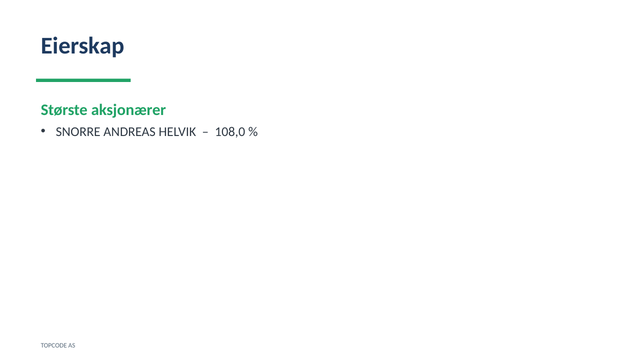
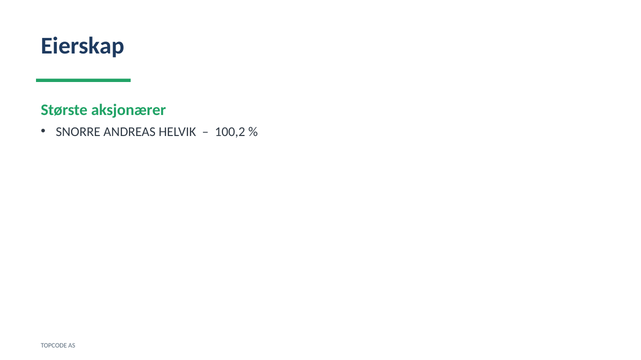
108,0: 108,0 -> 100,2 (230, 132)
